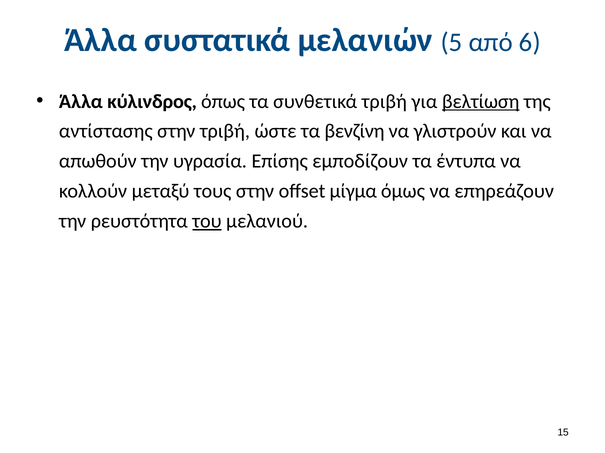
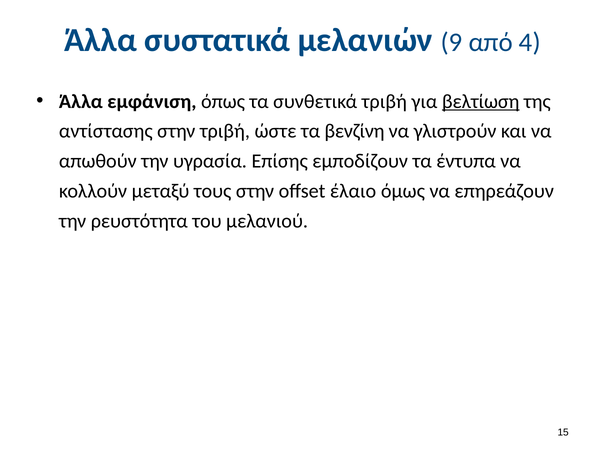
5: 5 -> 9 (452, 42)
6: 6 -> 4 (530, 42)
κύλινδρος: κύλινδρος -> εμφάνιση (152, 102)
μίγμα: μίγμα -> έλαιο (353, 191)
του underline: present -> none (207, 221)
